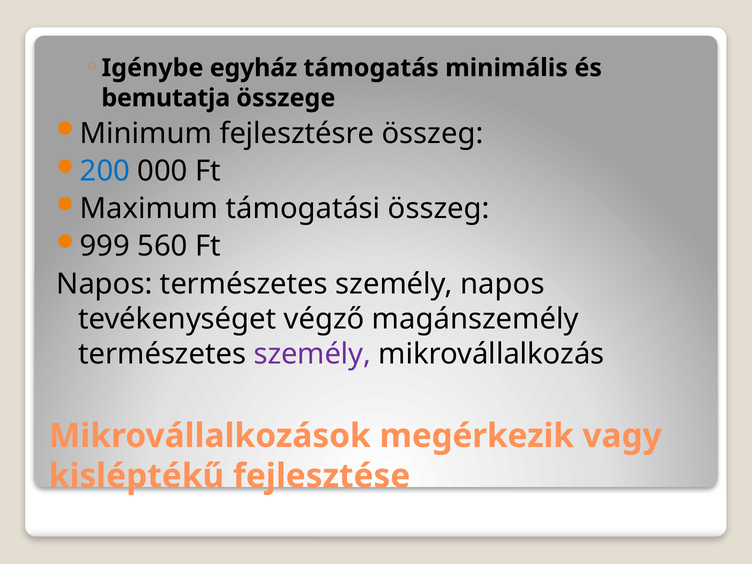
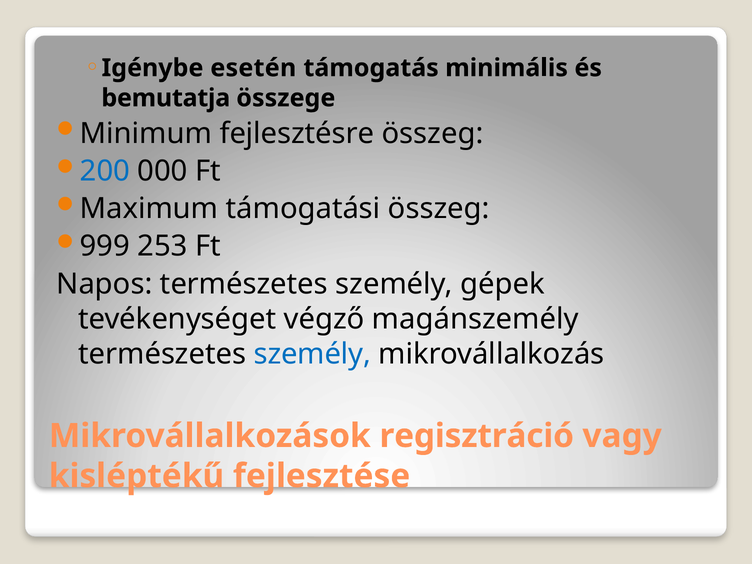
egyház: egyház -> esetén (253, 68)
560: 560 -> 253 (163, 246)
személy napos: napos -> gépek (502, 284)
személy colour: purple -> blue (312, 354)
megérkezik: megérkezik -> regisztráció (477, 436)
